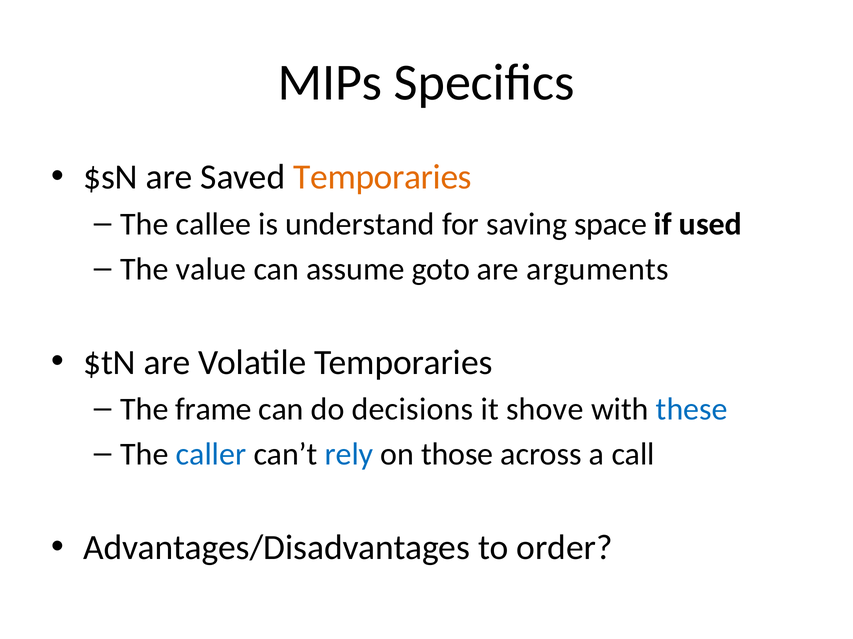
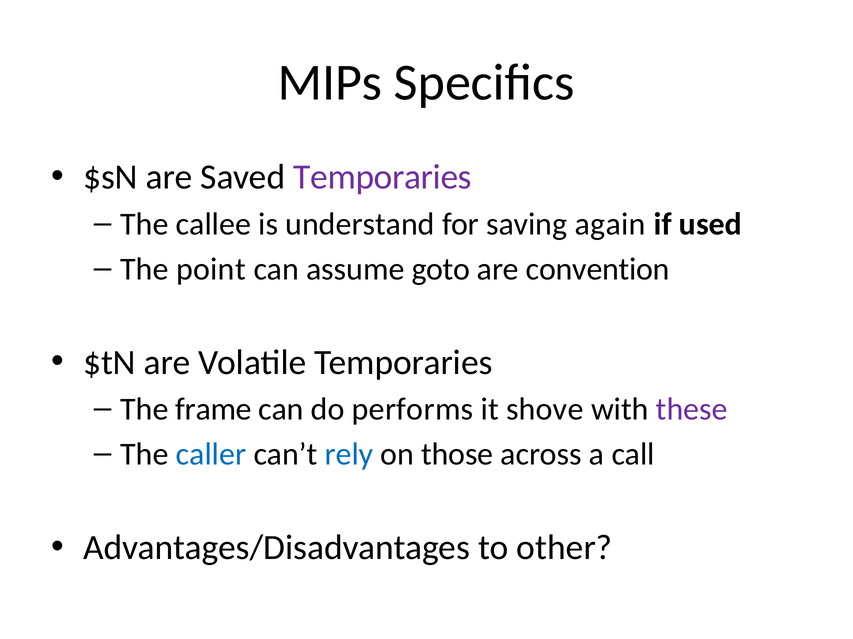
Temporaries colour: orange -> purple (383, 177)
space: space -> again (610, 224)
value: value -> point (211, 269)
arguments: arguments -> convention (598, 269)
decisions: decisions -> performs (413, 410)
these colour: blue -> purple (692, 410)
order: order -> other (564, 548)
